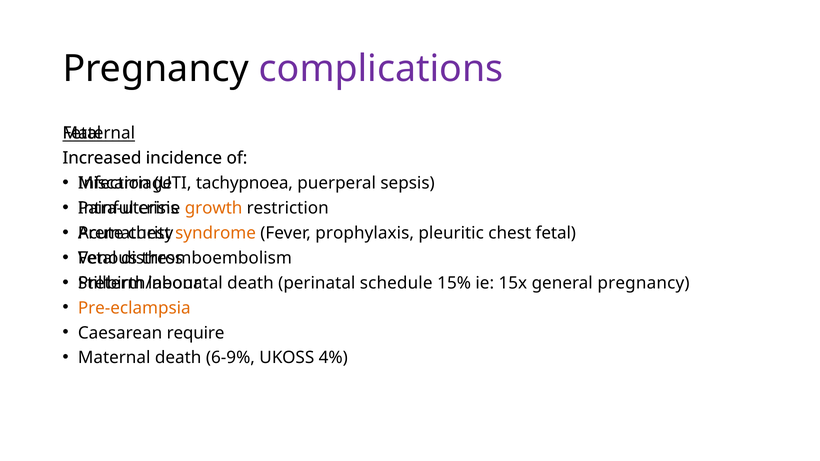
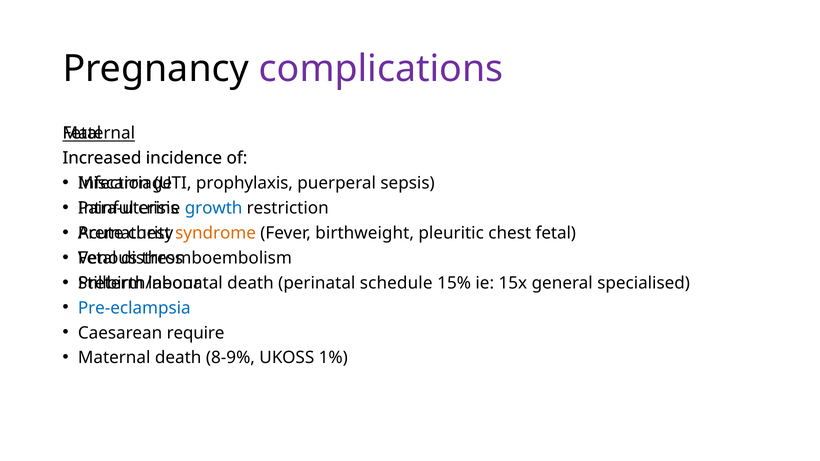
tachypnoea: tachypnoea -> prophylaxis (244, 183)
growth colour: orange -> blue (214, 208)
prophylaxis: prophylaxis -> birthweight (365, 233)
general pregnancy: pregnancy -> specialised (644, 283)
Pre-eclampsia colour: orange -> blue (134, 308)
6-9%: 6-9% -> 8-9% (230, 358)
4%: 4% -> 1% (333, 358)
